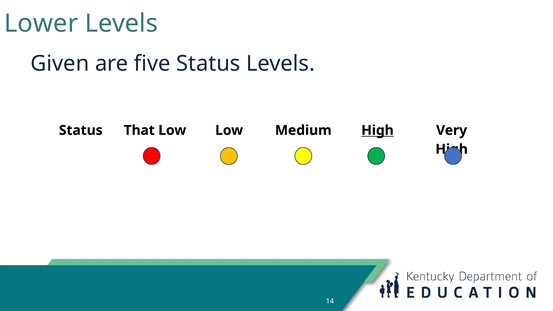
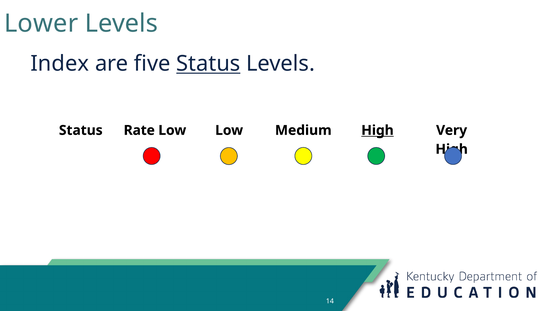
Given: Given -> Index (60, 64)
Status underline: none -> present (208, 64)
That: That -> Rate (139, 130)
